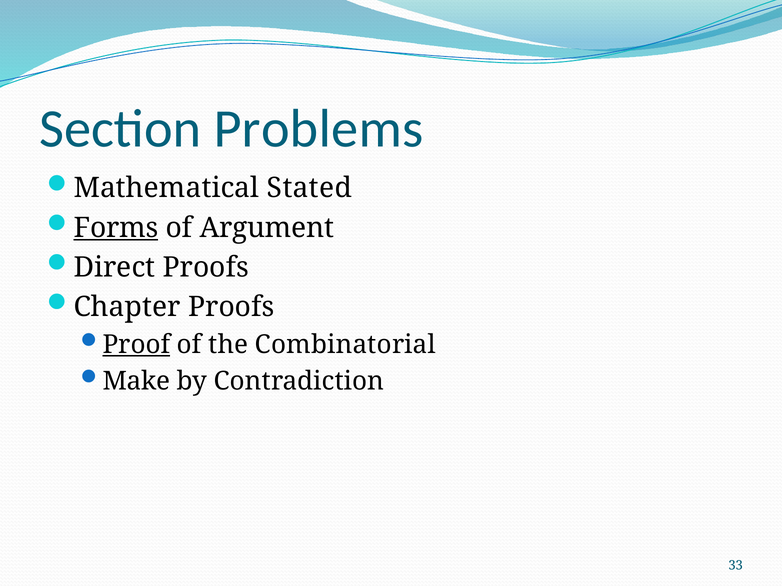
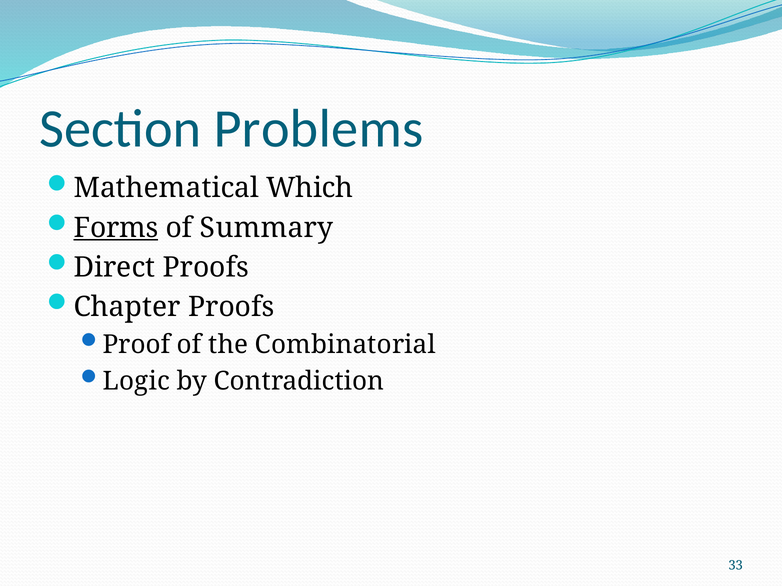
Stated: Stated -> Which (310, 188)
Argument: Argument -> Summary (267, 228)
Proof underline: present -> none (136, 345)
Make: Make -> Logic (136, 381)
